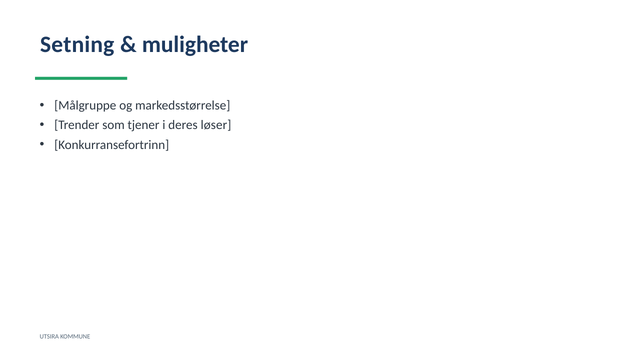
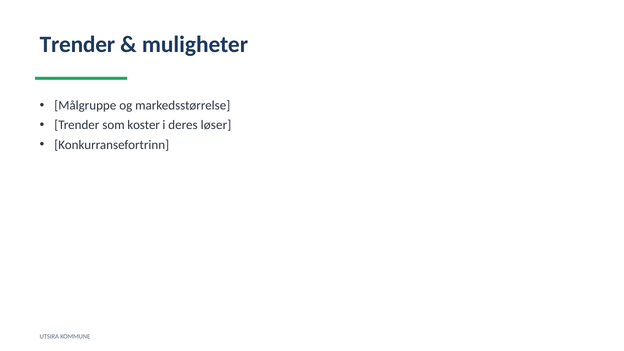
Setning: Setning -> Trender (77, 45)
tjener: tjener -> koster (144, 125)
